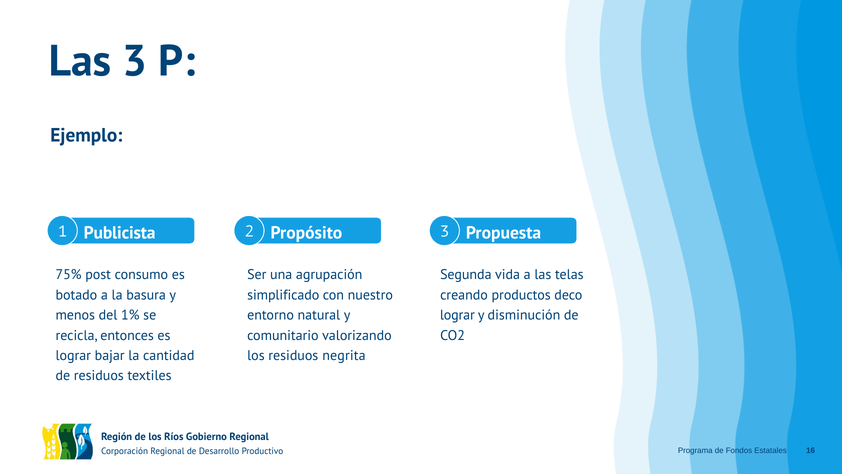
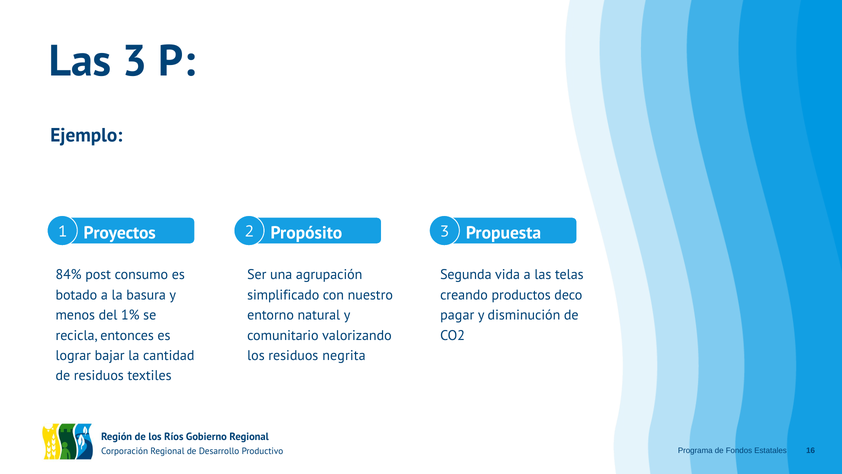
Publicista: Publicista -> Proyectos (120, 233)
75%: 75% -> 84% (69, 275)
lograr: lograr -> pagar (457, 315)
